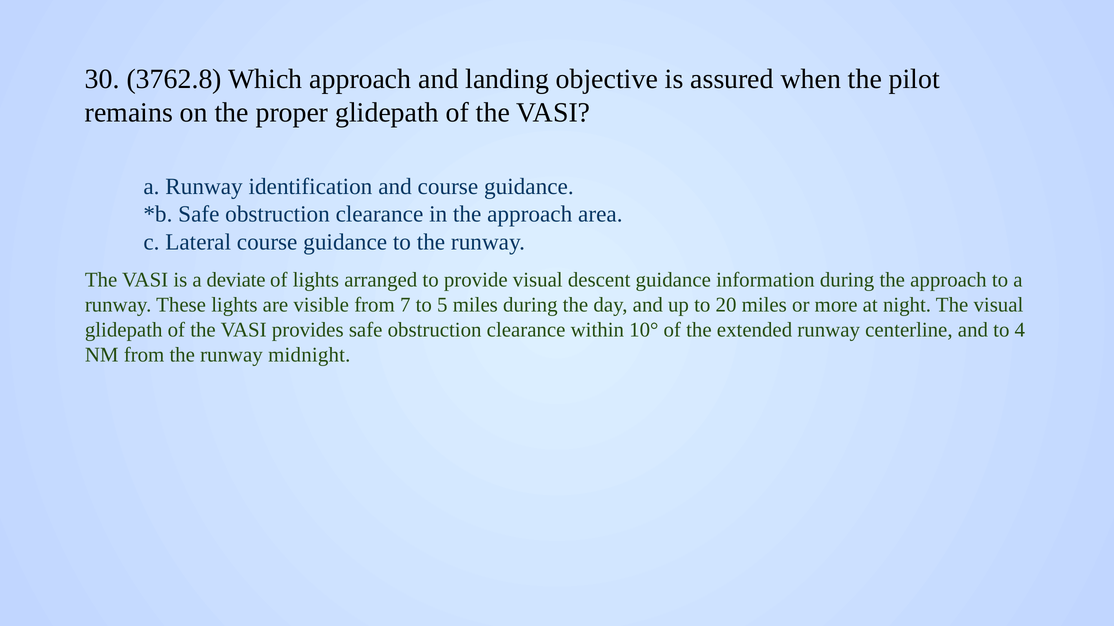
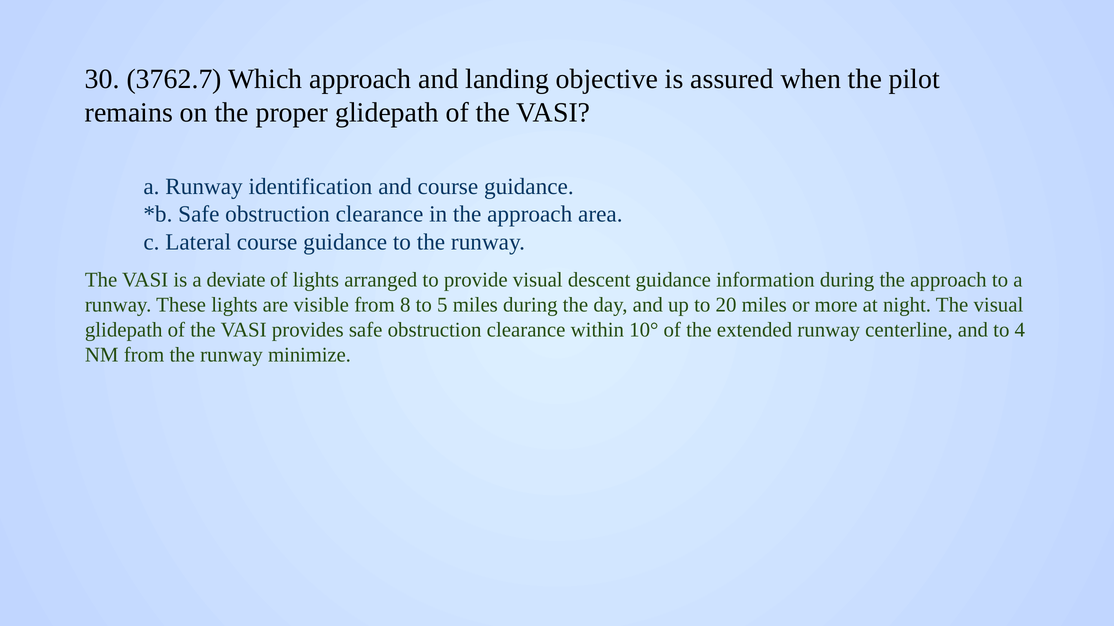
3762.8: 3762.8 -> 3762.7 (174, 79)
7: 7 -> 8 (405, 305)
midnight: midnight -> minimize (309, 355)
